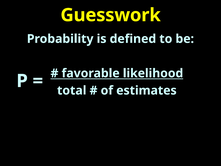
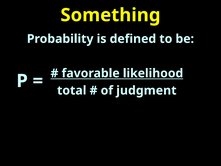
Guesswork: Guesswork -> Something (110, 15)
estimates: estimates -> judgment (146, 90)
